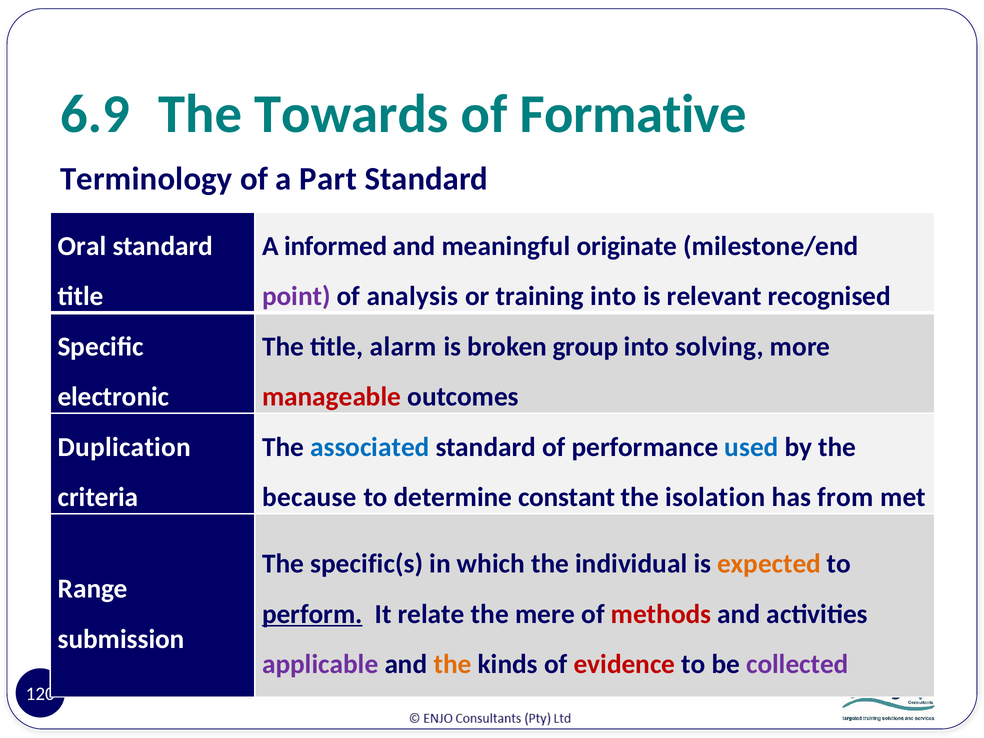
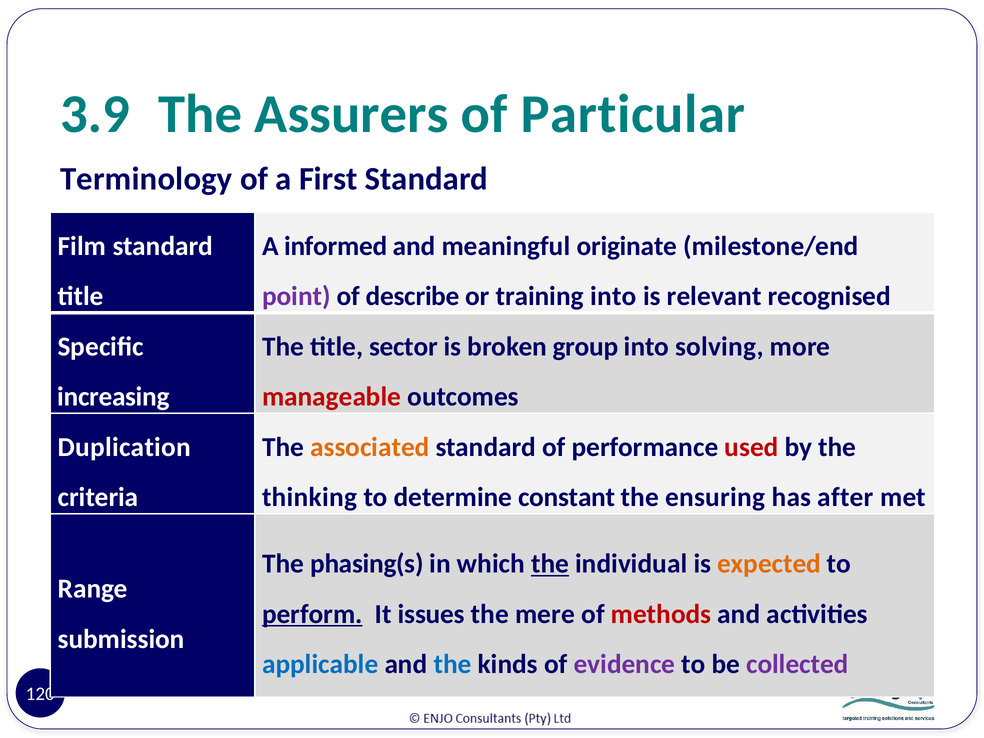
6.9: 6.9 -> 3.9 (95, 114)
Towards: Towards -> Assurers (352, 114)
Formative: Formative -> Particular (633, 114)
Part: Part -> First (328, 179)
Oral: Oral -> Film (82, 246)
analysis: analysis -> describe (413, 296)
alarm: alarm -> sector (404, 347)
electronic: electronic -> increasing (114, 397)
associated colour: blue -> orange (370, 447)
used colour: blue -> red (751, 447)
because: because -> thinking (310, 497)
isolation: isolation -> ensuring (715, 497)
from: from -> after (845, 497)
specific(s: specific(s -> phasing(s (367, 564)
the underline: none -> present (550, 564)
relate: relate -> issues (431, 614)
applicable colour: purple -> blue (320, 664)
the colour: orange -> blue (453, 664)
evidence colour: red -> purple (624, 664)
